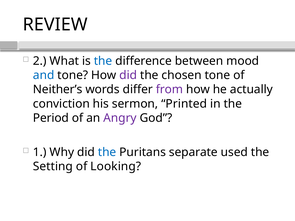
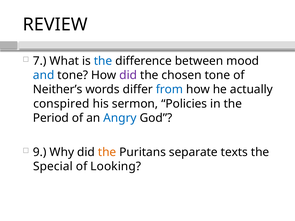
2: 2 -> 7 (40, 61)
from colour: purple -> blue (169, 90)
conviction: conviction -> conspired (61, 104)
Printed: Printed -> Policies (184, 104)
Angry colour: purple -> blue (120, 118)
1: 1 -> 9 (40, 152)
the colour: blue -> orange (107, 152)
used: used -> texts (234, 152)
Setting: Setting -> Special (53, 167)
